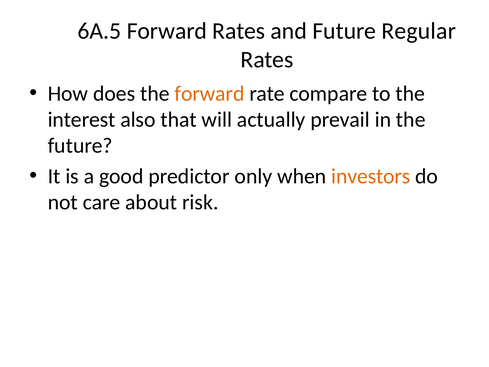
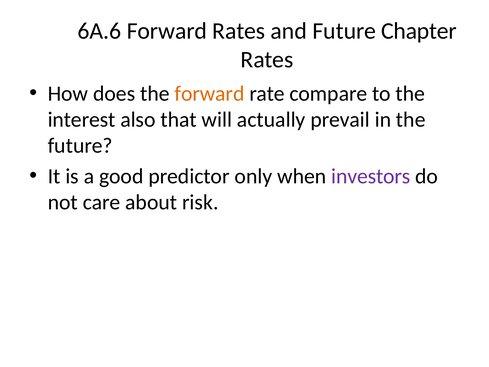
6A.5: 6A.5 -> 6A.6 (99, 31)
Regular: Regular -> Chapter (419, 31)
investors colour: orange -> purple (371, 176)
